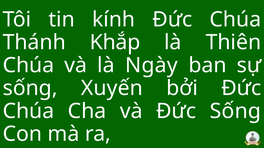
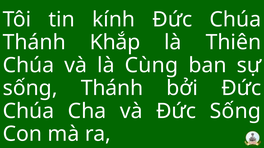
Ngày: Ngày -> Cùng (151, 66)
sống Xuyến: Xuyến -> Thánh (112, 88)
